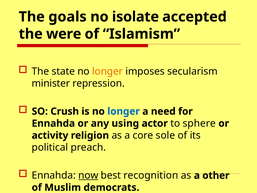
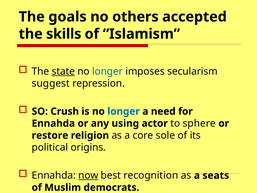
isolate: isolate -> others (135, 17)
were: were -> skills (64, 34)
state underline: none -> present (63, 71)
longer colour: orange -> blue (108, 71)
minister: minister -> suggest (51, 83)
activity: activity -> restore (50, 135)
preach: preach -> origins (88, 147)
other: other -> seats (216, 175)
